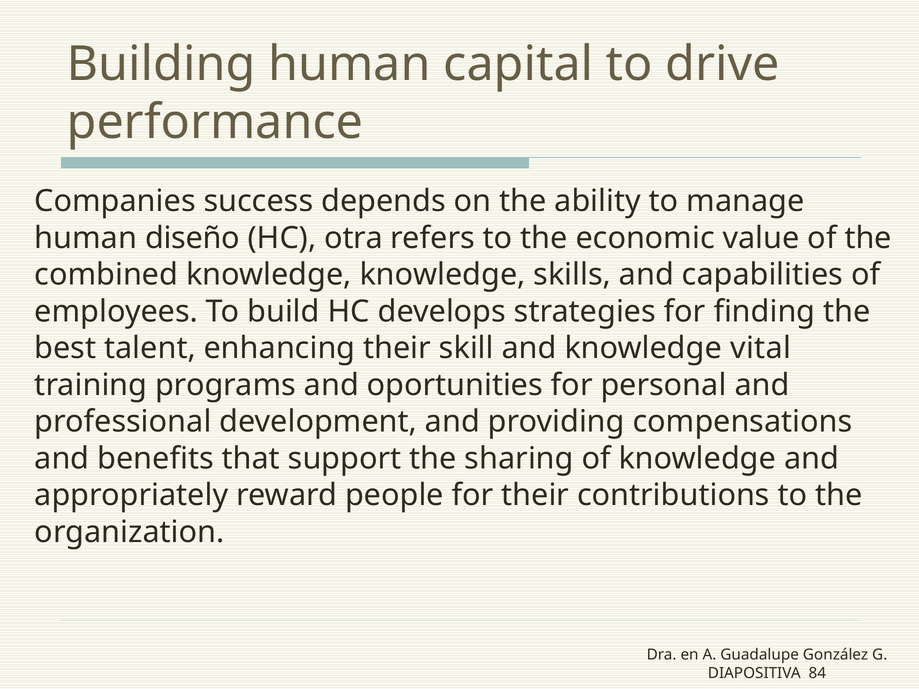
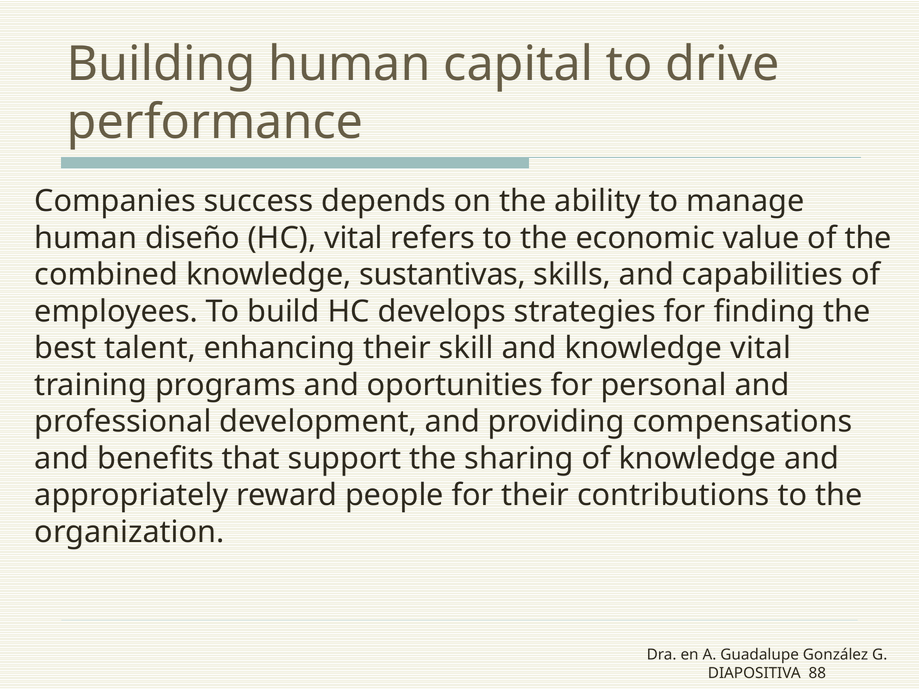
HC otra: otra -> vital (354, 238)
knowledge knowledge: knowledge -> sustantivas (443, 275)
84: 84 -> 88 (817, 673)
